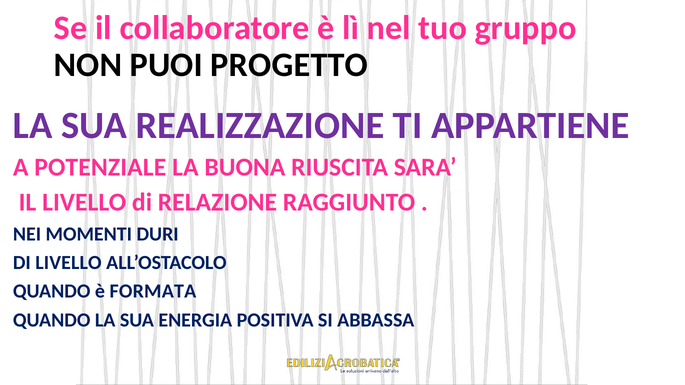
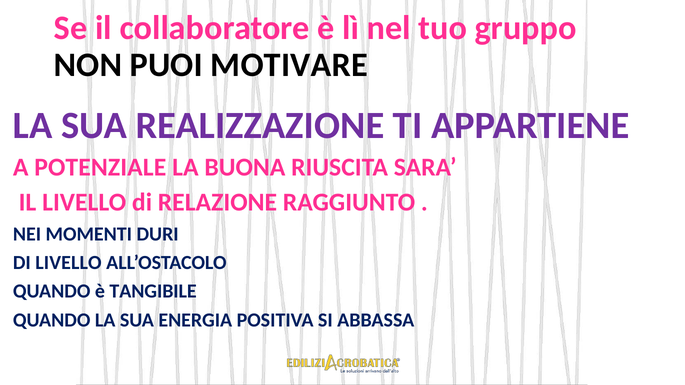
PROGETTO: PROGETTO -> MOTIVARE (289, 65)
FORMATA: FORMATA -> TANGIBILE (153, 292)
